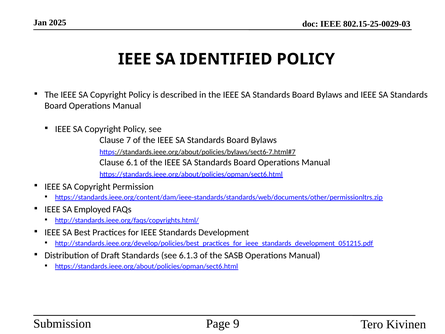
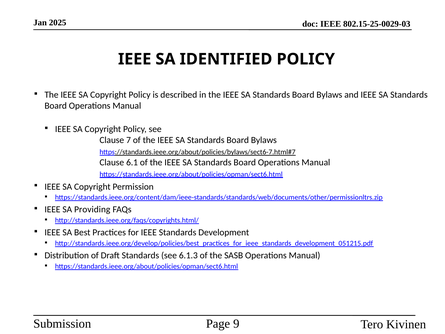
Employed: Employed -> Providing (92, 209)
